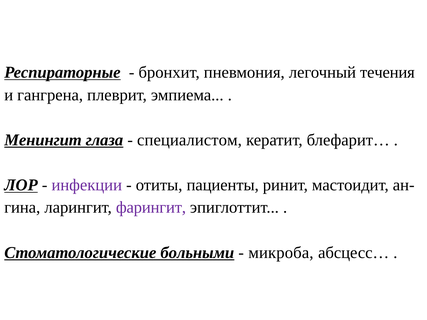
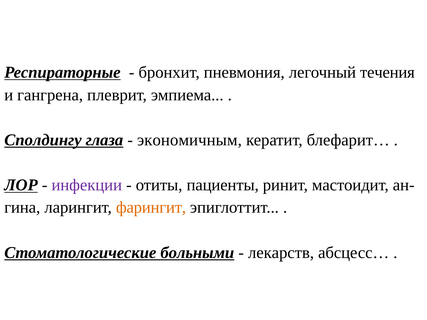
Менингит: Менингит -> Сполдингу (43, 140)
специалистом: специалистом -> экономичным (189, 140)
фарингит colour: purple -> orange (151, 208)
микроба: микроба -> лекарств (281, 253)
